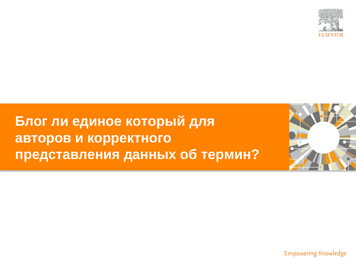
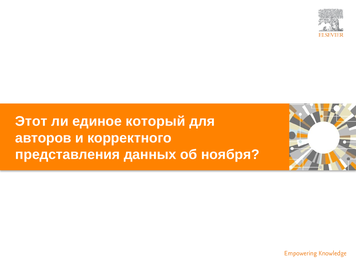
Блог: Блог -> Этот (31, 121)
термин: термин -> ноября (230, 155)
